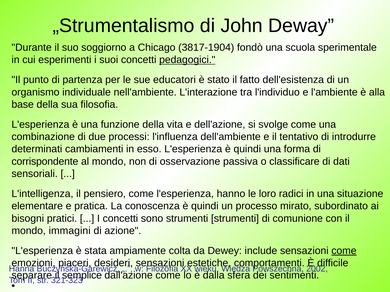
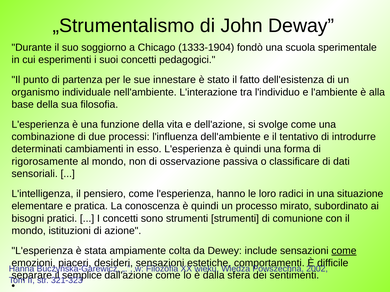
3817-1904: 3817-1904 -> 1333-1904 (206, 48)
pedagogici underline: present -> none (187, 60)
educatori: educatori -> innestare (175, 80)
corrispondente: corrispondente -> rigorosamente (45, 162)
immagini: immagini -> istituzioni (70, 231)
